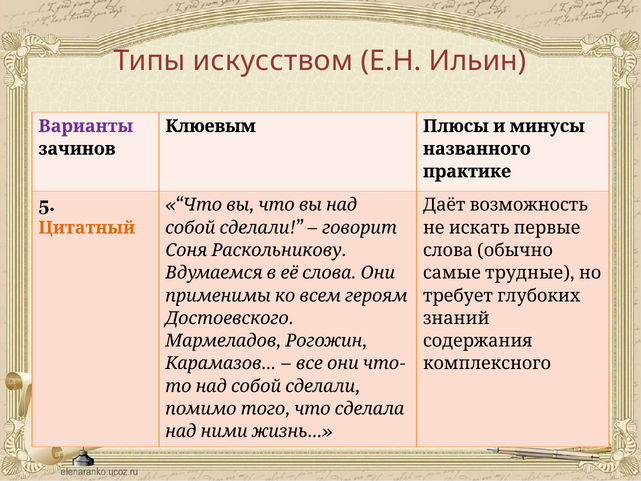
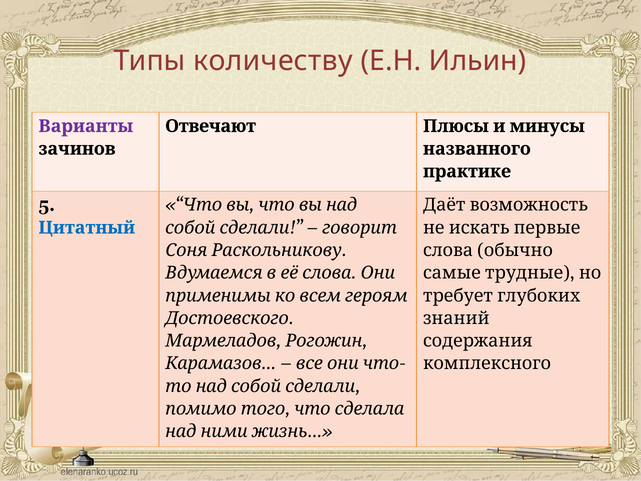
искусством: искусством -> количеству (273, 61)
Клюевым: Клюевым -> Отвечают (211, 126)
Цитатный colour: orange -> blue (87, 228)
